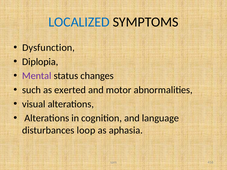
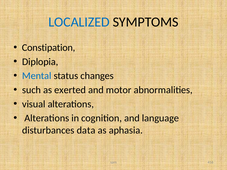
Dysfunction: Dysfunction -> Constipation (49, 48)
Mental colour: purple -> blue (37, 76)
loop: loop -> data (86, 130)
